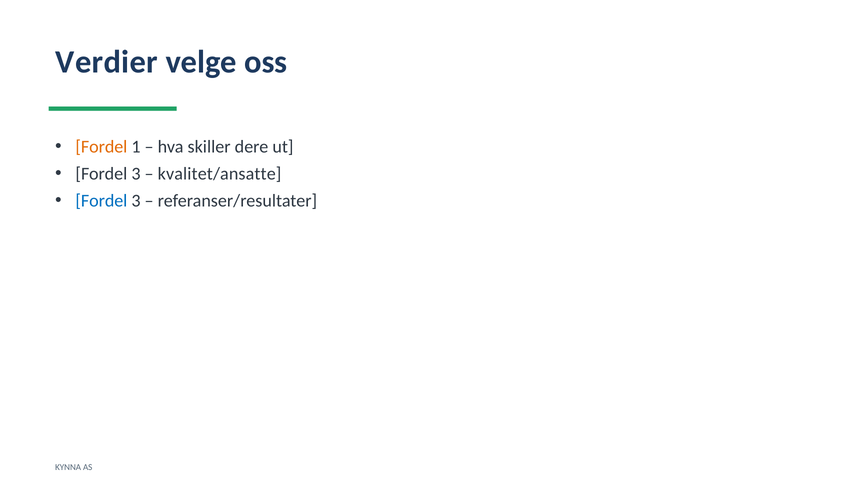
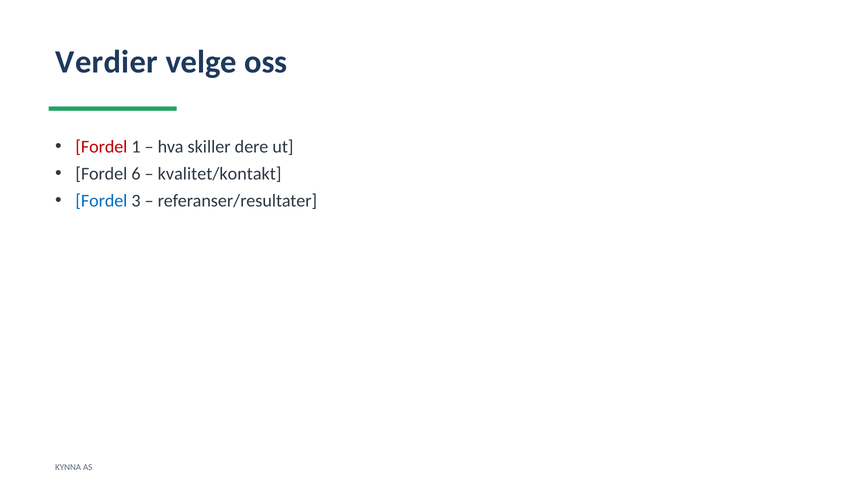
Fordel colour: orange -> red (101, 147)
3: 3 -> 6 (136, 174)
kvalitet/ansatte: kvalitet/ansatte -> kvalitet/kontakt (220, 174)
